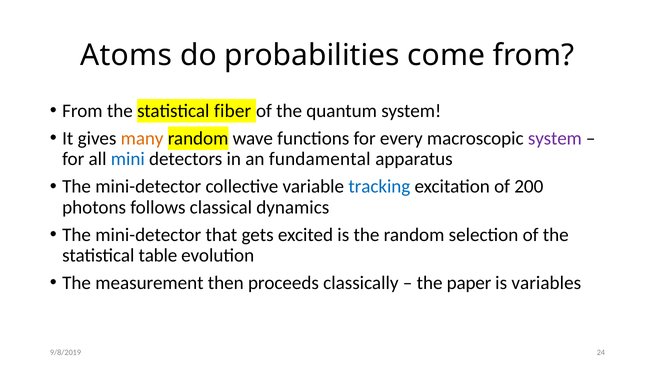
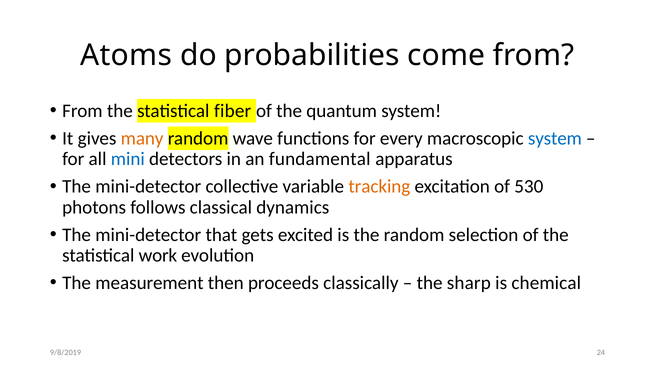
system colour: purple -> blue (555, 138)
tracking colour: blue -> orange (379, 186)
200: 200 -> 530 (529, 186)
table: table -> work (158, 255)
paper: paper -> sharp (469, 283)
variables: variables -> chemical (546, 283)
